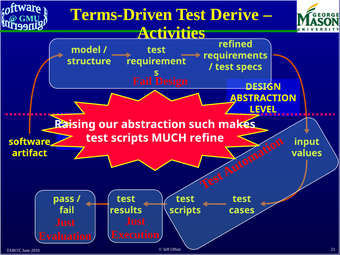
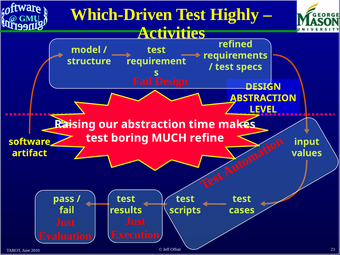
Terms-Driven: Terms-Driven -> Which-Driven (121, 14)
Derive: Derive -> Highly (235, 14)
such: such -> time (202, 124)
scripts: scripts -> boring (130, 138)
